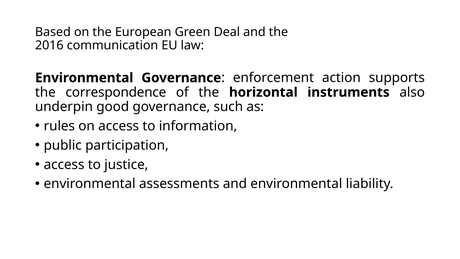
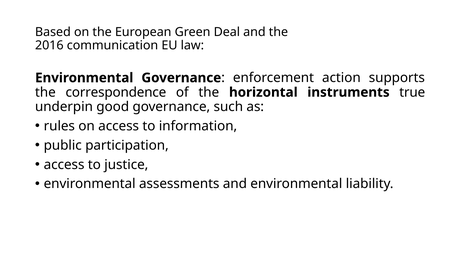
also: also -> true (412, 92)
